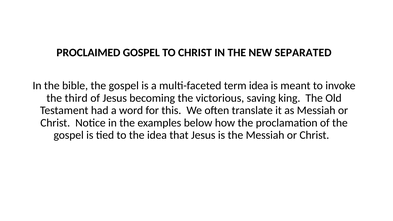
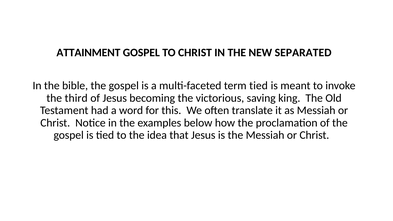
PROCLAIMED: PROCLAIMED -> ATTAINMENT (88, 53)
term idea: idea -> tied (259, 86)
